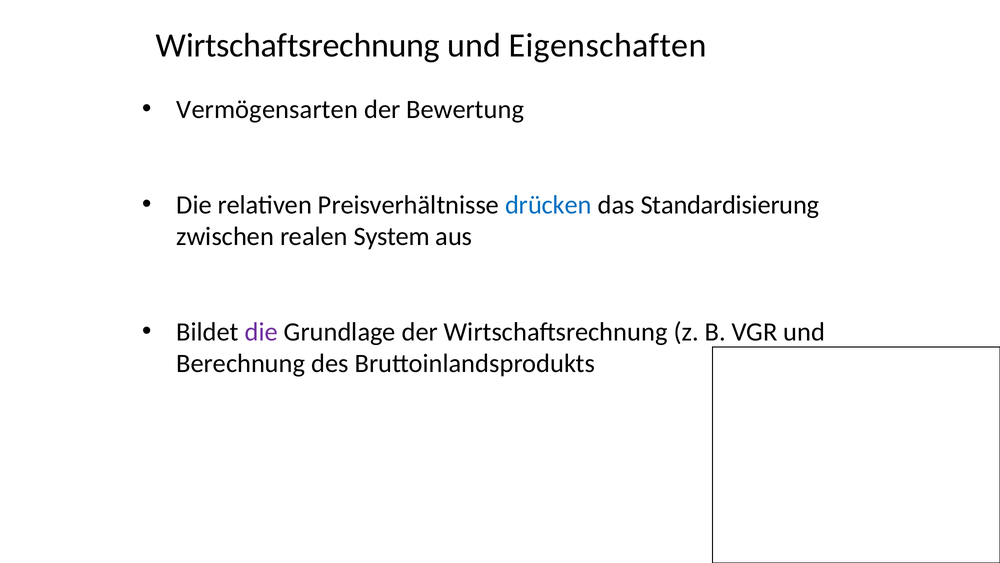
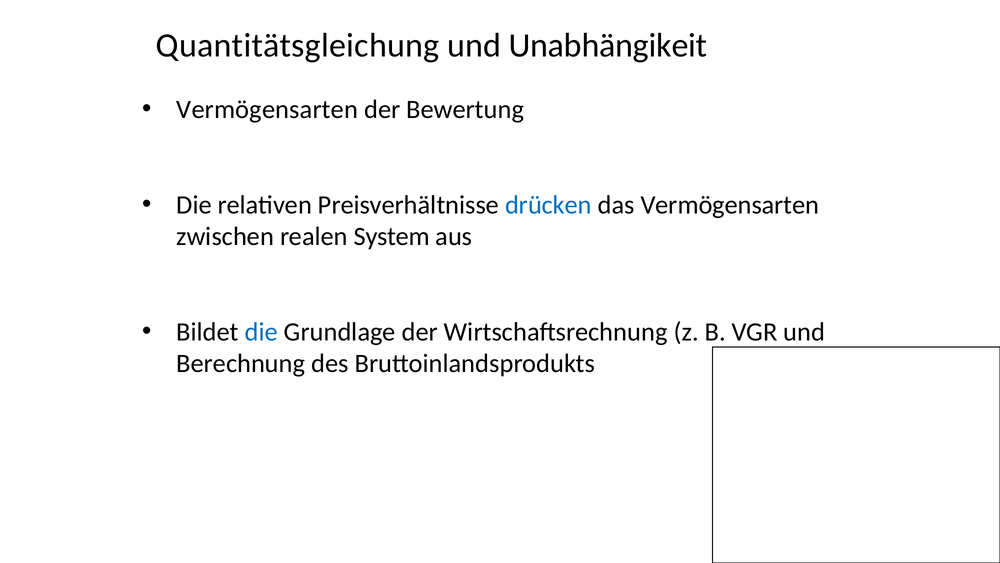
Wirtschaftsrechnung: Wirtschaftsrechnung -> Quantitätsgleichung (298, 46)
Eigenschaften: Eigenschaften -> Unabhängikeit (608, 46)
das Standardisierung: Standardisierung -> Vermögensarten (730, 205)
die colour: purple -> blue (261, 332)
